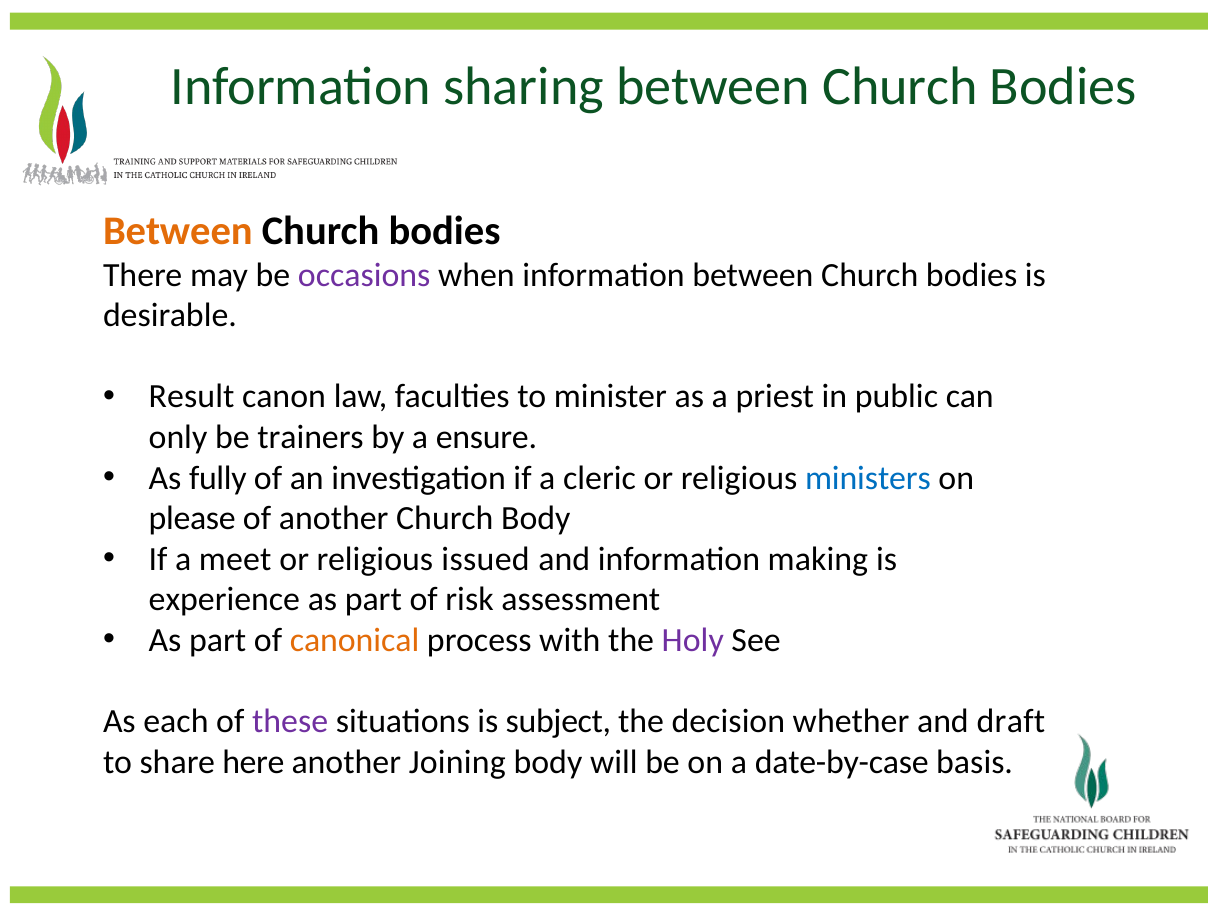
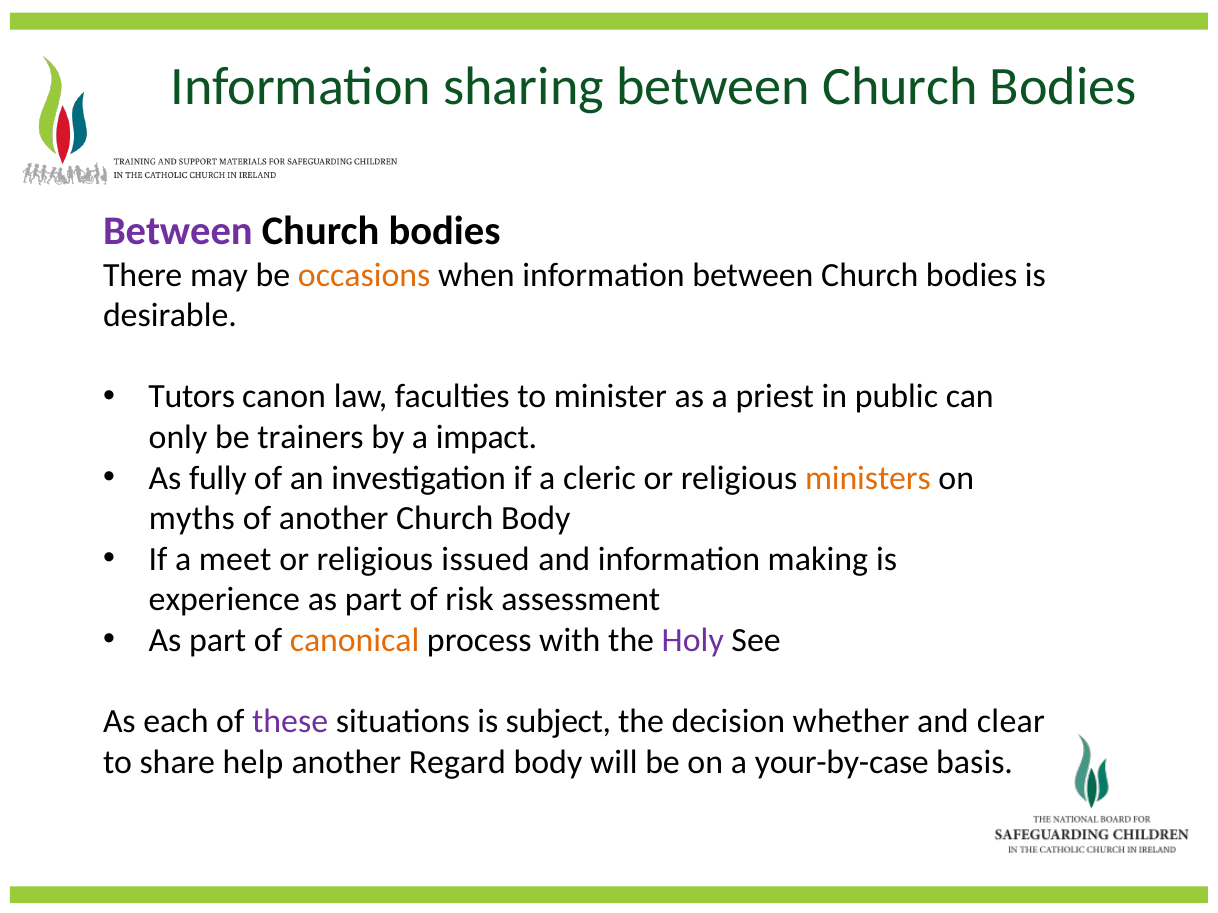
Between colour: orange -> purple (178, 231)
occasions colour: purple -> orange (364, 275)
Result: Result -> Tutors (192, 397)
ensure: ensure -> impact (486, 438)
ministers colour: blue -> orange (868, 478)
please: please -> myths (192, 519)
draft: draft -> clear (1011, 722)
here: here -> help (253, 763)
Joining: Joining -> Regard (457, 763)
date-by-case: date-by-case -> your-by-case (842, 763)
